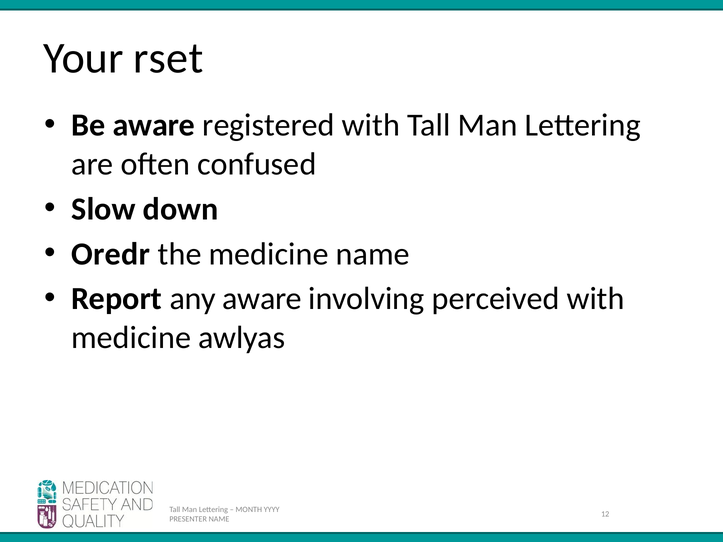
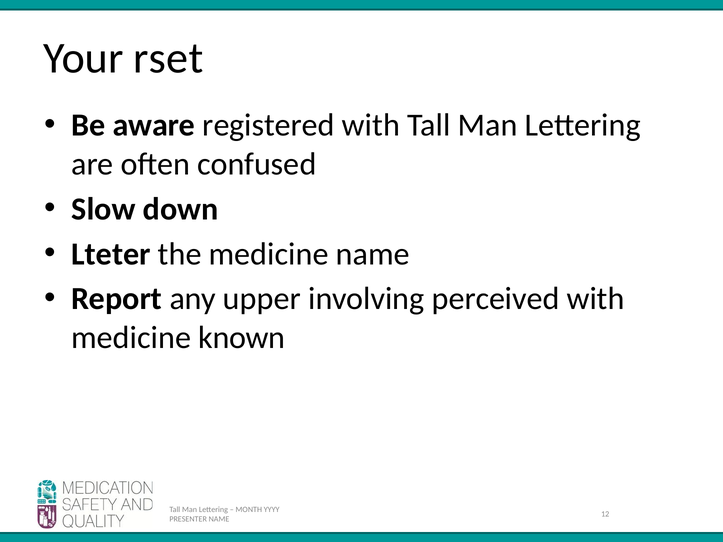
Oredr: Oredr -> Lteter (111, 254)
any aware: aware -> upper (262, 299)
awlyas: awlyas -> known (242, 338)
